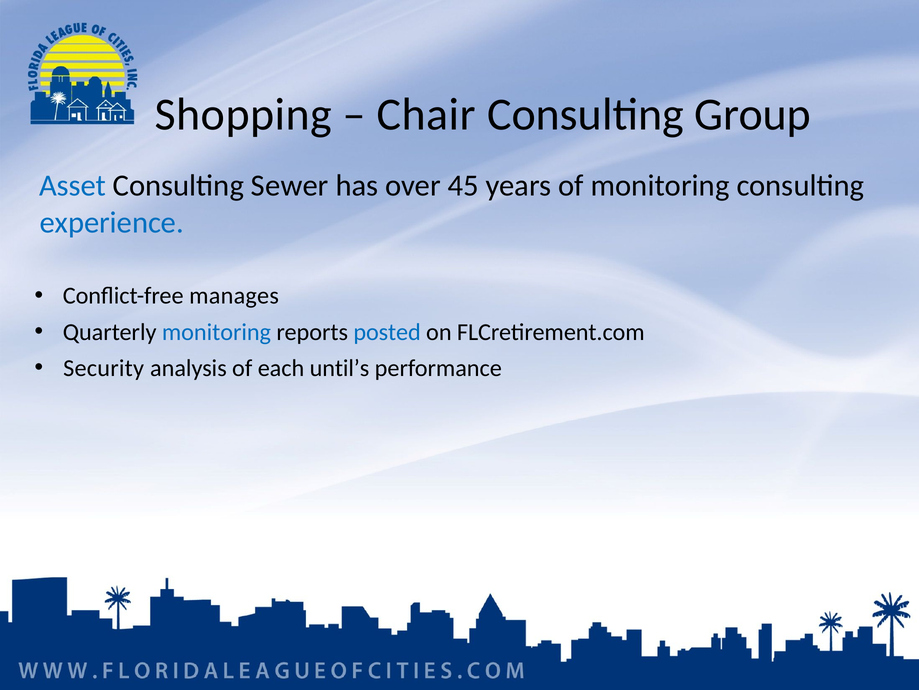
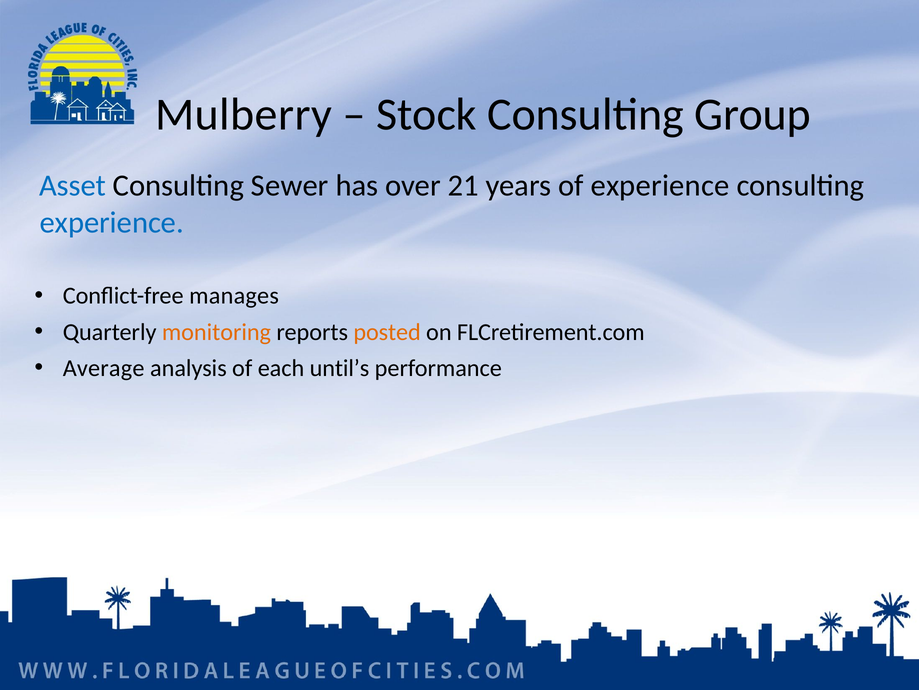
Shopping: Shopping -> Mulberry (243, 114)
Chair: Chair -> Stock (426, 114)
45: 45 -> 21 (463, 185)
of monitoring: monitoring -> experience (660, 185)
monitoring colour: blue -> orange (216, 332)
posted colour: blue -> orange (387, 332)
Security: Security -> Average (104, 368)
